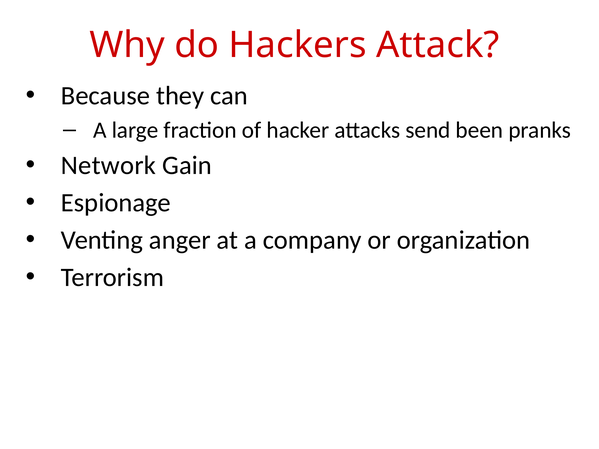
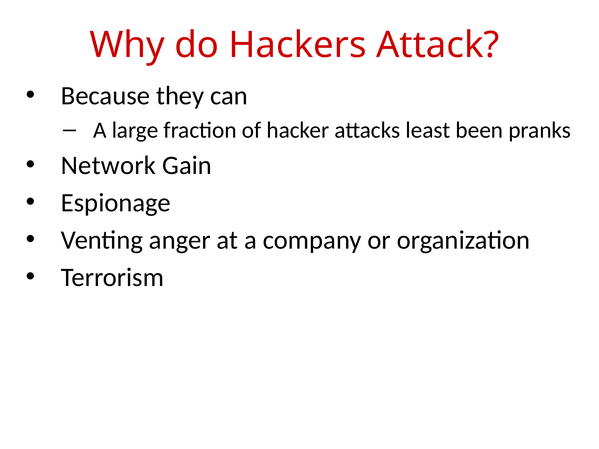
send: send -> least (428, 130)
